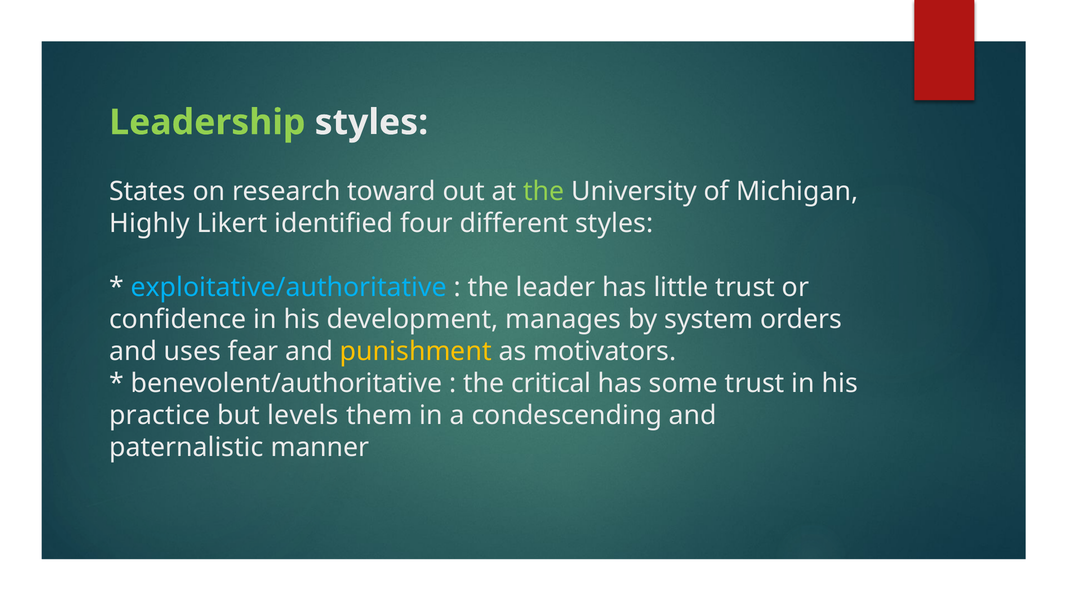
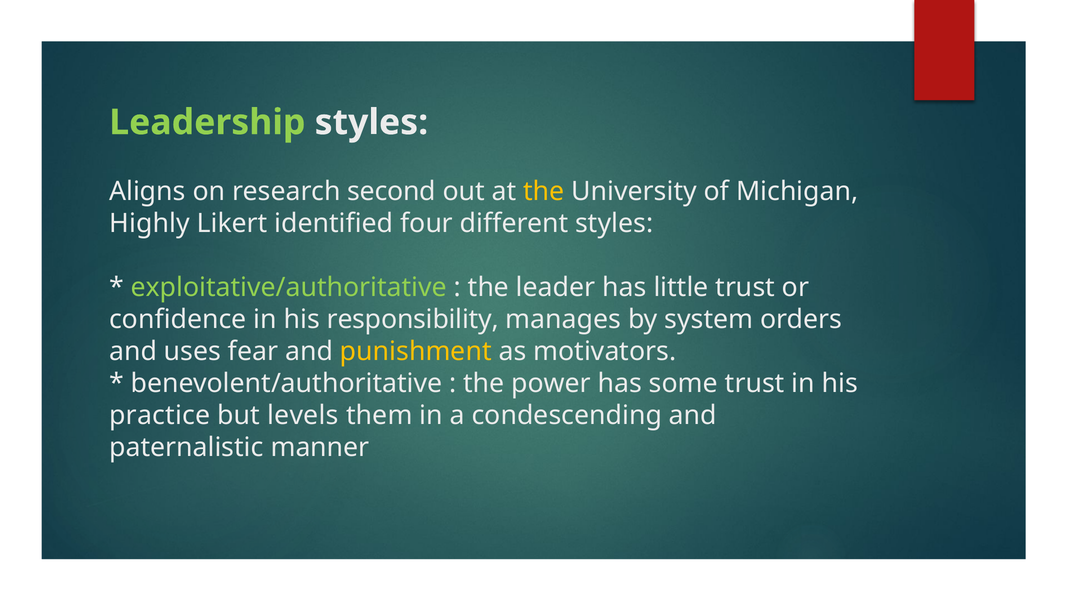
States: States -> Aligns (147, 191)
toward: toward -> second (392, 191)
the colour: light green -> yellow (544, 191)
exploitative/authoritative colour: light blue -> light green (289, 287)
development: development -> responsibility (413, 319)
critical: critical -> power (551, 383)
